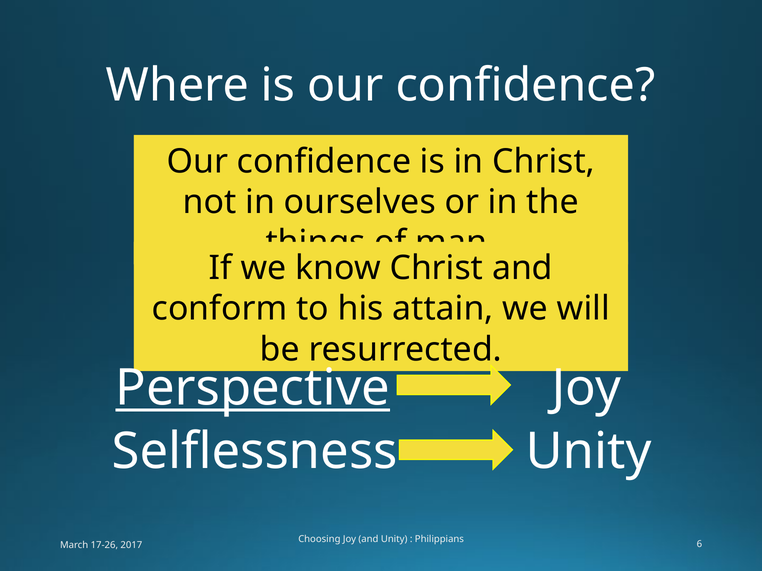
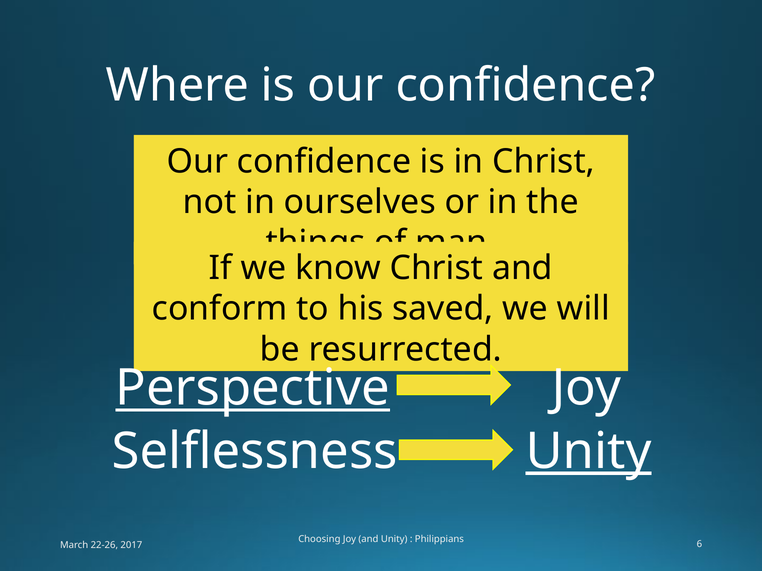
attain: attain -> saved (443, 309)
Unity underline: none -> present (589, 452)
17-26: 17-26 -> 22-26 (104, 546)
